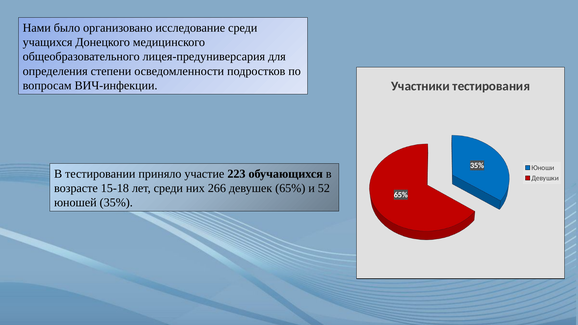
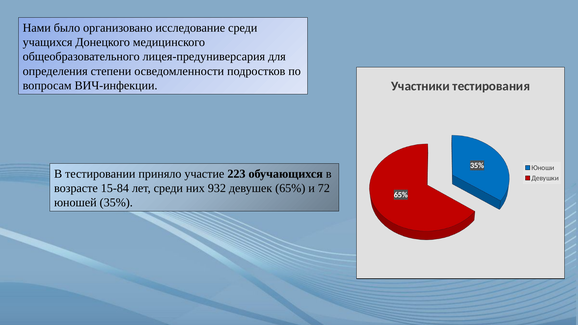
15-18: 15-18 -> 15-84 (115, 188)
266: 266 -> 932 (217, 188)
52: 52 -> 72 (324, 188)
